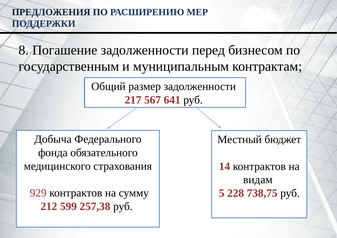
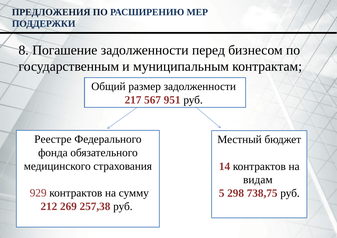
641: 641 -> 951 (172, 100)
Добыча: Добыча -> Реестре (53, 139)
228: 228 -> 298 (236, 193)
599: 599 -> 269 (68, 207)
